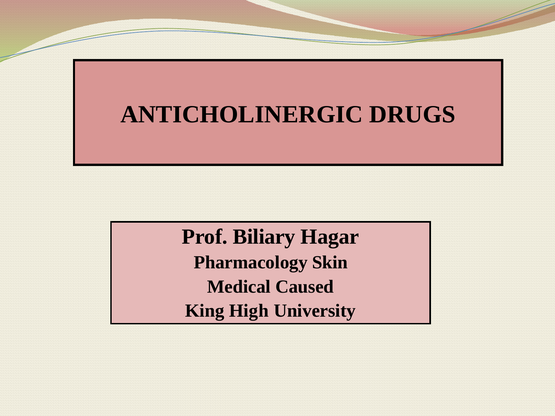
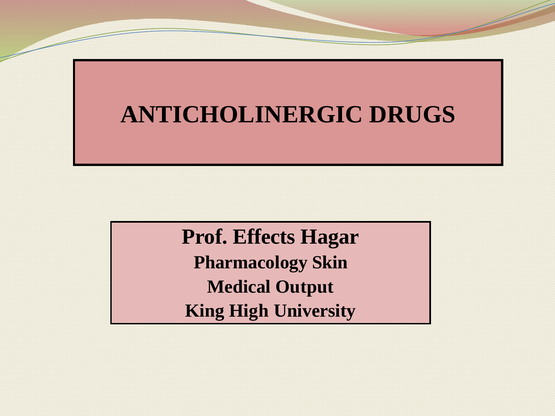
Biliary: Biliary -> Effects (264, 237)
Caused: Caused -> Output (305, 287)
